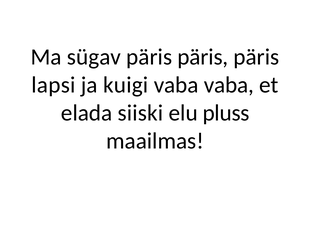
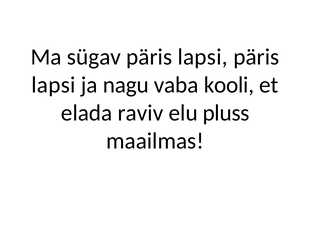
päris: päris -> lapsi (203, 57)
kuigi: kuigi -> nagu (126, 85)
vaba vaba: vaba -> kooli (229, 85)
siiski: siiski -> raviv (140, 113)
